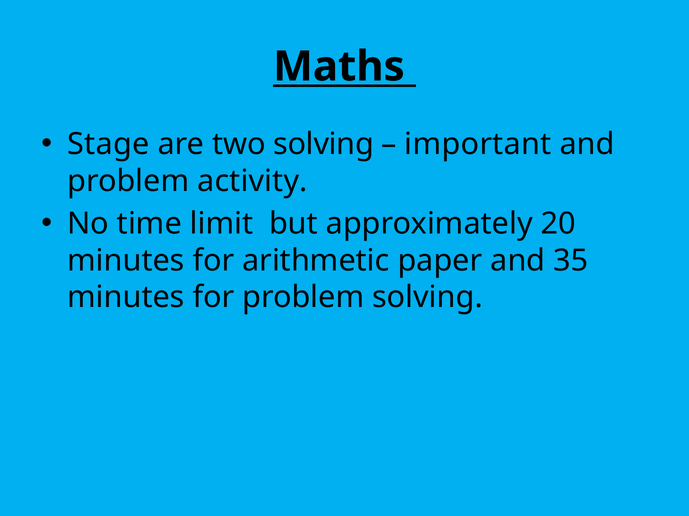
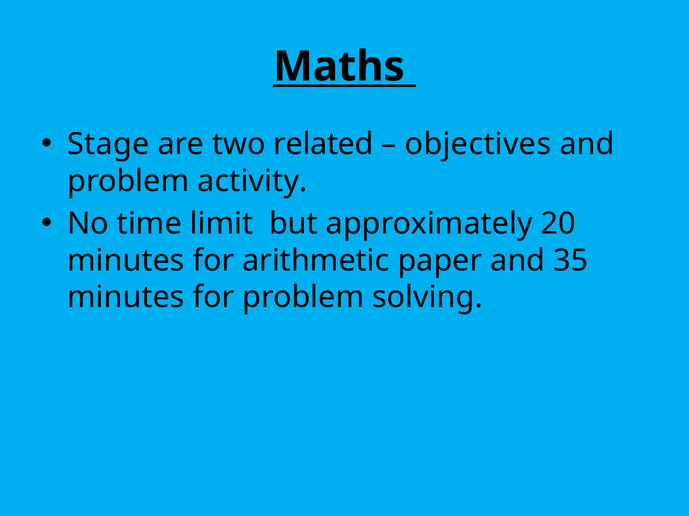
two solving: solving -> related (324, 145)
important: important -> objectives (478, 145)
